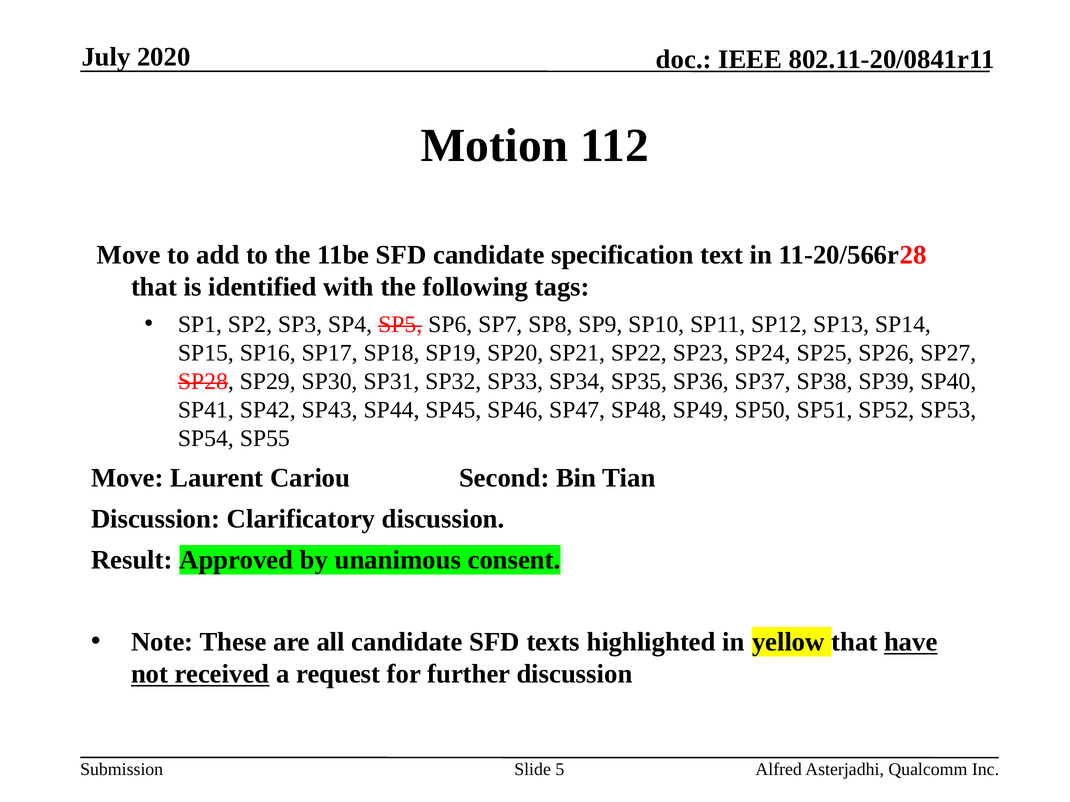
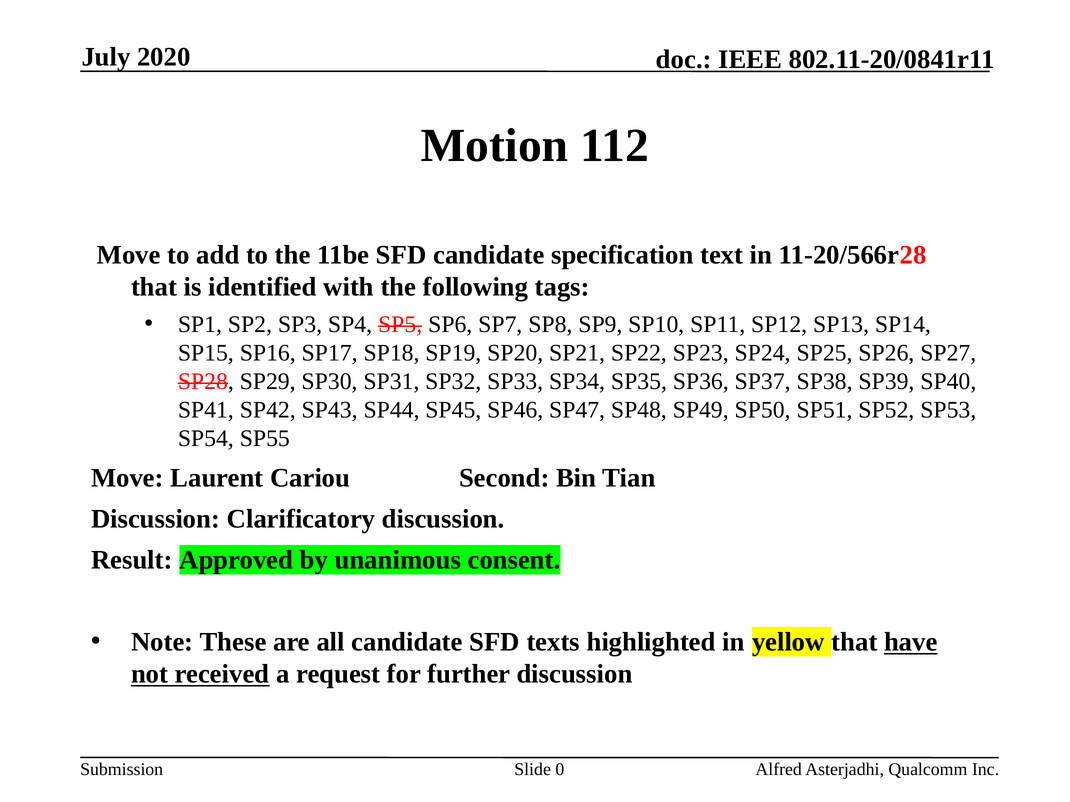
5: 5 -> 0 (560, 770)
